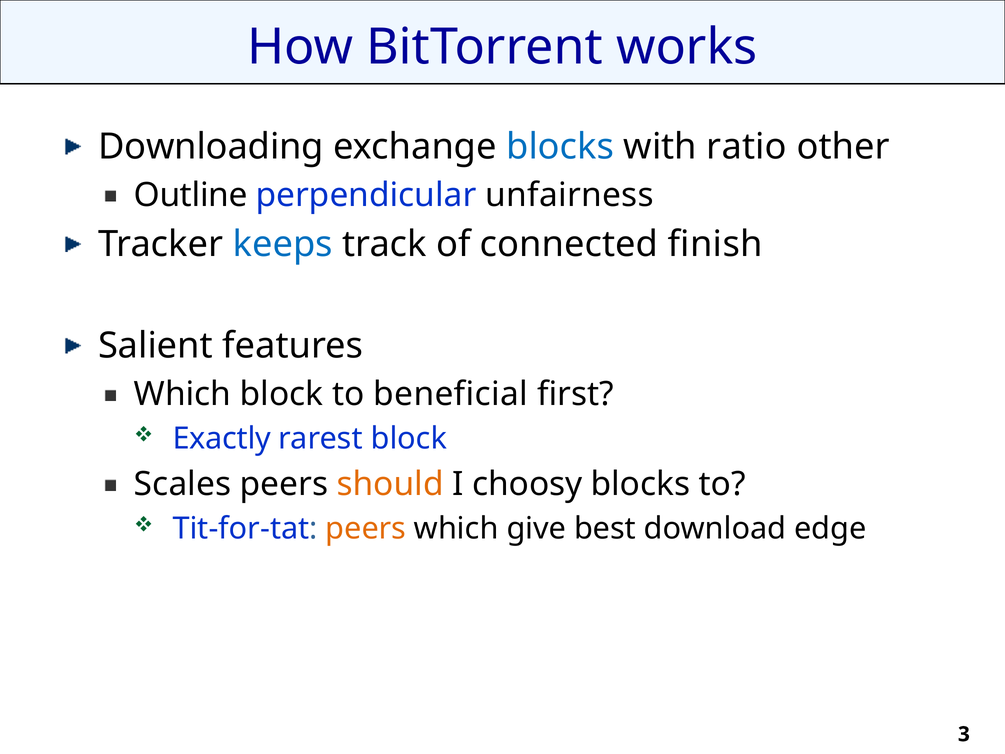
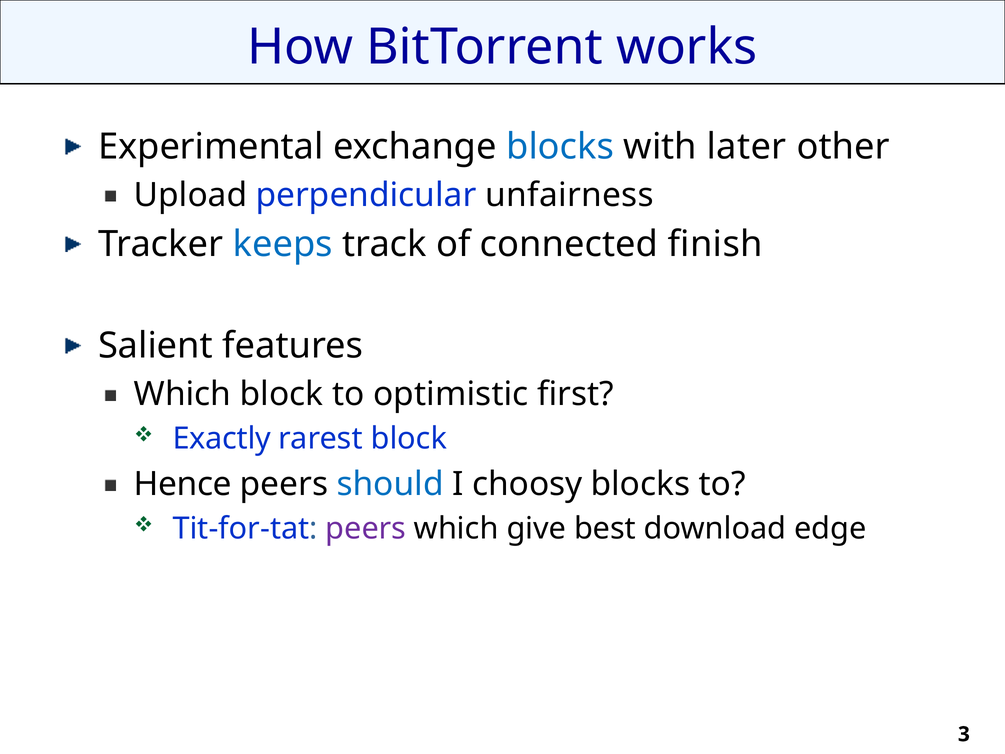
Downloading: Downloading -> Experimental (211, 147)
ratio: ratio -> later (747, 147)
Outline: Outline -> Upload (191, 195)
beneficial: beneficial -> optimistic (451, 394)
Scales: Scales -> Hence (183, 484)
should colour: orange -> blue (390, 484)
peers colour: orange -> purple (366, 528)
